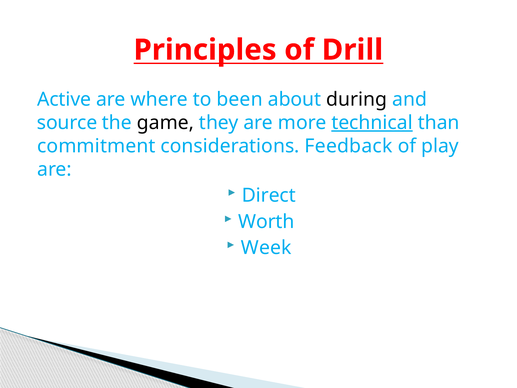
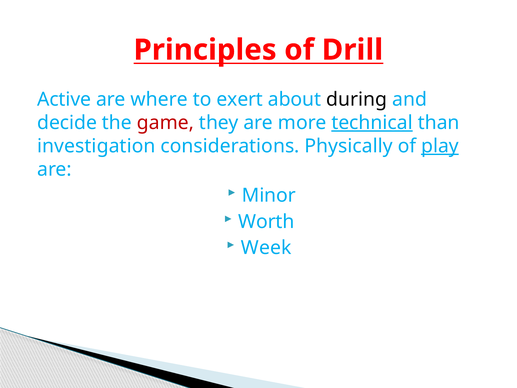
been: been -> exert (240, 99)
source: source -> decide (67, 123)
game colour: black -> red (165, 123)
commitment: commitment -> investigation (96, 146)
Feedback: Feedback -> Physically (349, 146)
play underline: none -> present (440, 146)
Direct: Direct -> Minor (269, 195)
